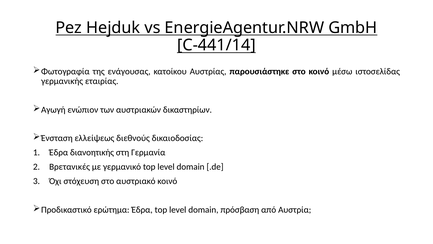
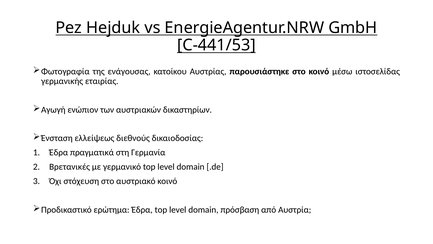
C‑441/14: C‑441/14 -> C‑441/53 (216, 45)
διανοητικής: διανοητικής -> πραγματικά (92, 152)
